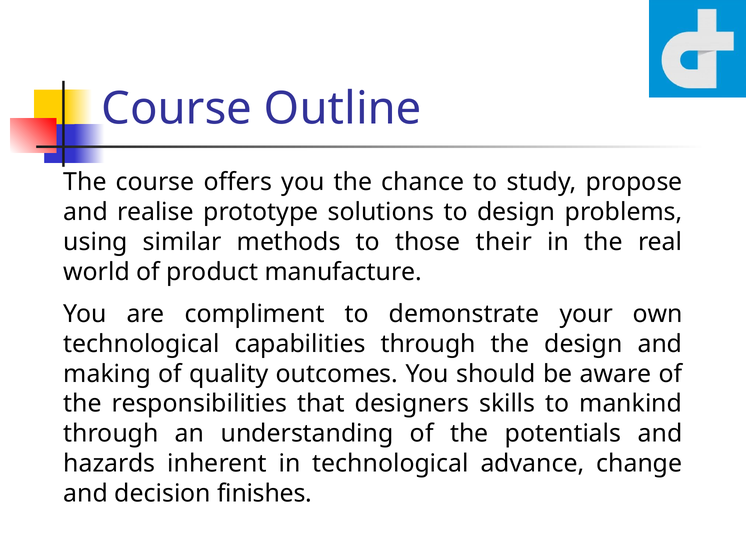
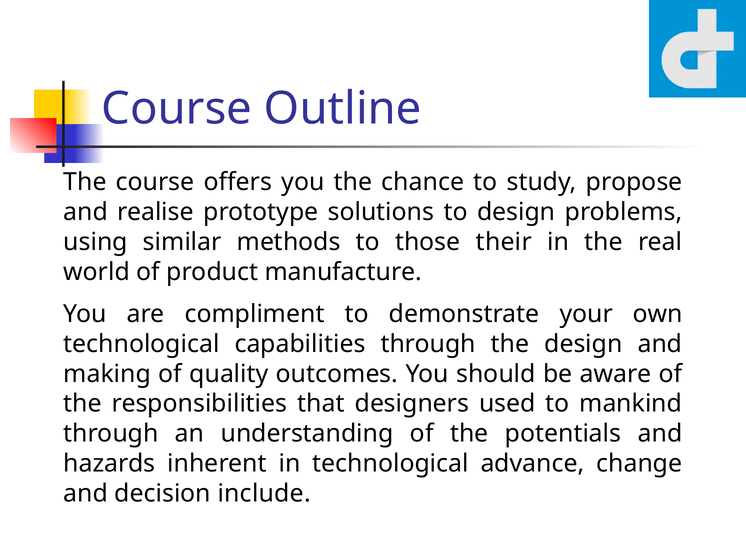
skills: skills -> used (507, 403)
finishes: finishes -> include (264, 493)
